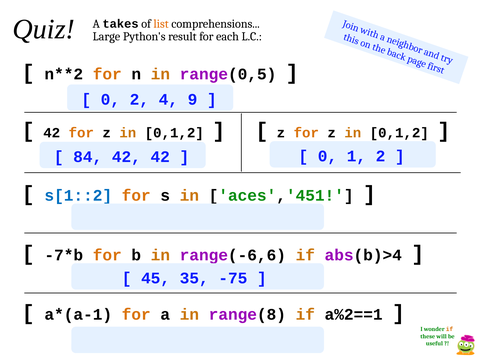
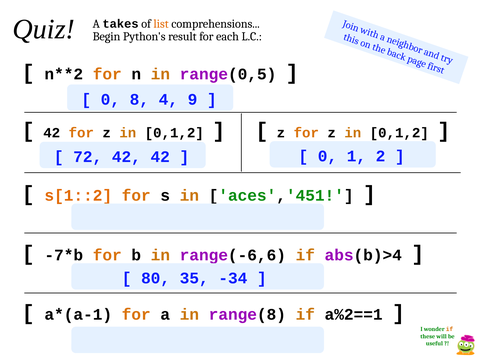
Large: Large -> Begin (106, 36)
0 2: 2 -> 8 (139, 99)
84: 84 -> 72 (88, 157)
s[1::2 colour: blue -> orange (78, 195)
45: 45 -> 80 (156, 278)
-75: -75 -> -34 (233, 278)
